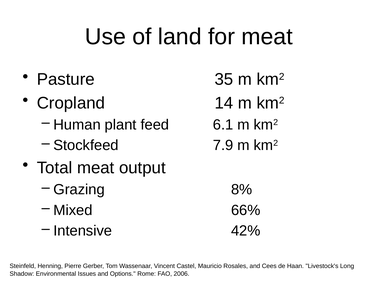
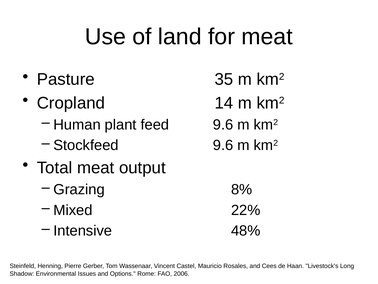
feed 6.1: 6.1 -> 9.6 (223, 125)
Stockfeed 7.9: 7.9 -> 9.6 (223, 145)
66%: 66% -> 22% (246, 210)
42%: 42% -> 48% (246, 230)
